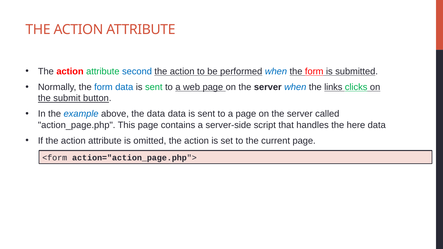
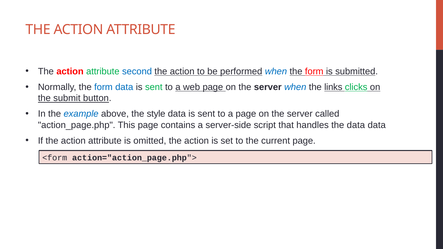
the data: data -> style (156, 114)
the here: here -> data (356, 125)
